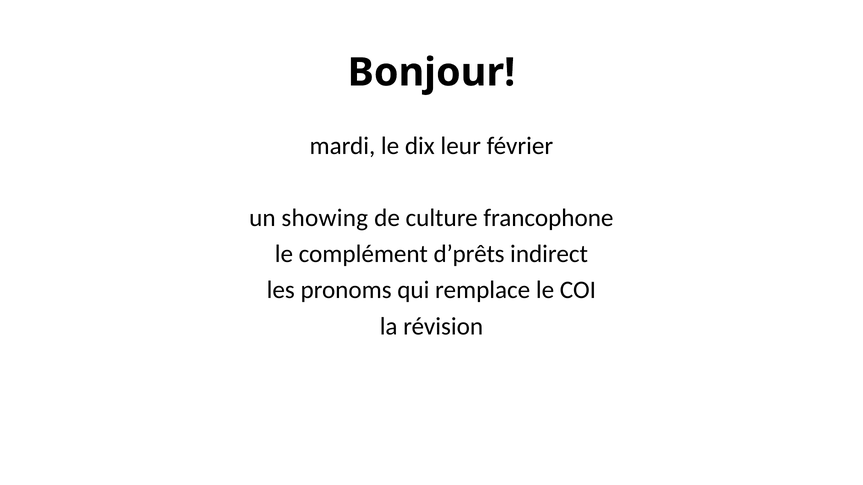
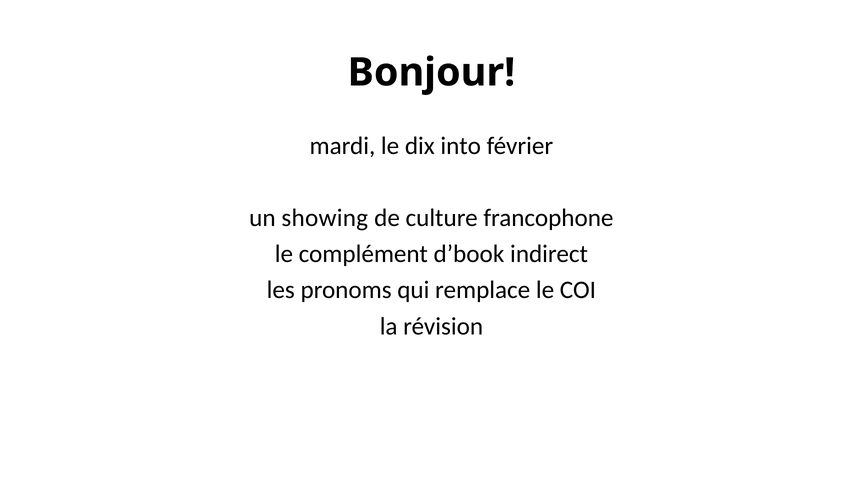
leur: leur -> into (461, 146)
d’prêts: d’prêts -> d’book (469, 254)
